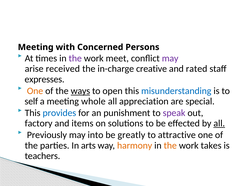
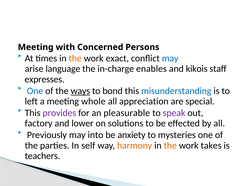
the colour: purple -> orange (75, 58)
meet: meet -> exact (117, 58)
may colour: purple -> blue (170, 58)
received: received -> language (63, 69)
creative: creative -> enables (151, 69)
rated: rated -> kikois (197, 69)
One colour: orange -> blue (35, 91)
open: open -> bond (113, 91)
self: self -> left (31, 101)
provides colour: blue -> purple (59, 113)
punishment: punishment -> pleasurable (127, 113)
items: items -> lower (83, 123)
all underline: present -> none (219, 123)
greatly: greatly -> anxiety (132, 135)
attractive: attractive -> mysteries (177, 135)
arts: arts -> self (88, 145)
